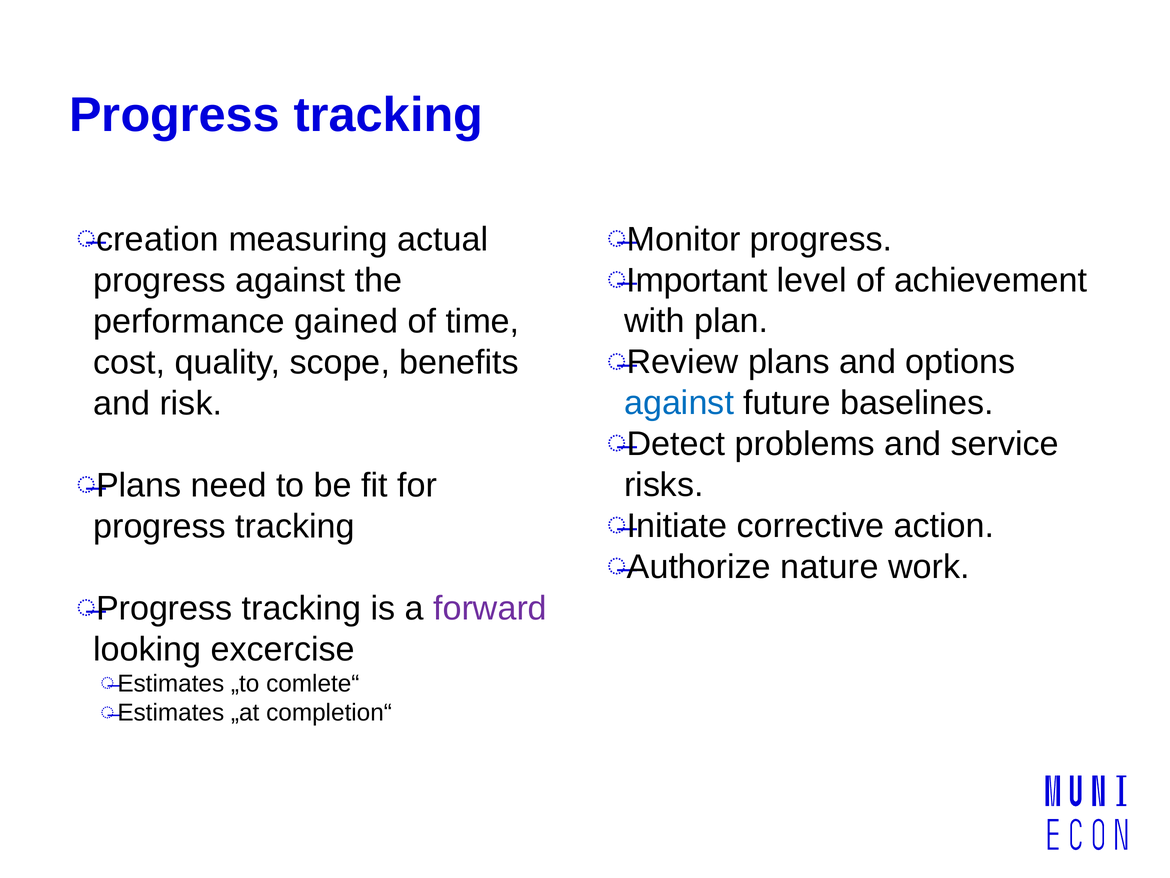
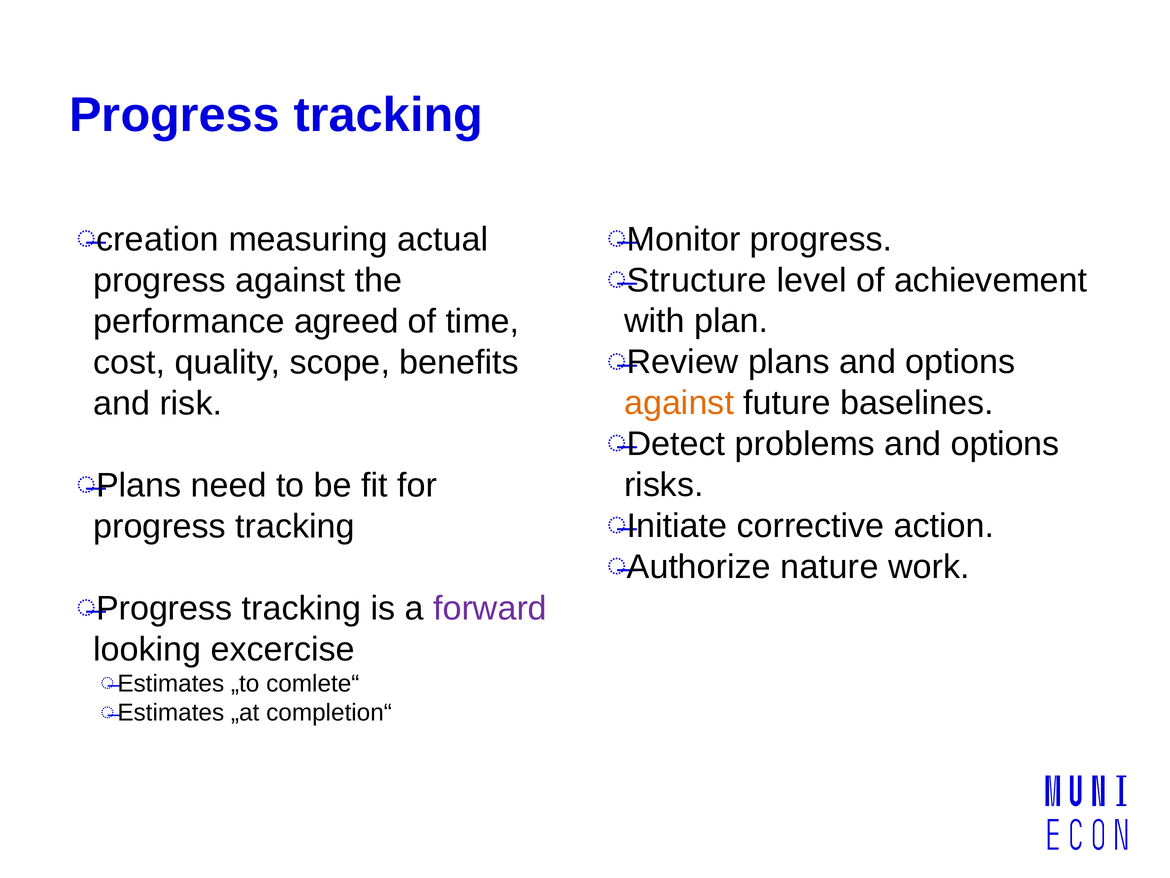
Important: Important -> Structure (697, 280)
gained: gained -> agreed (346, 321)
against colour: blue -> orange (679, 403)
problems and service: service -> options (1005, 444)
